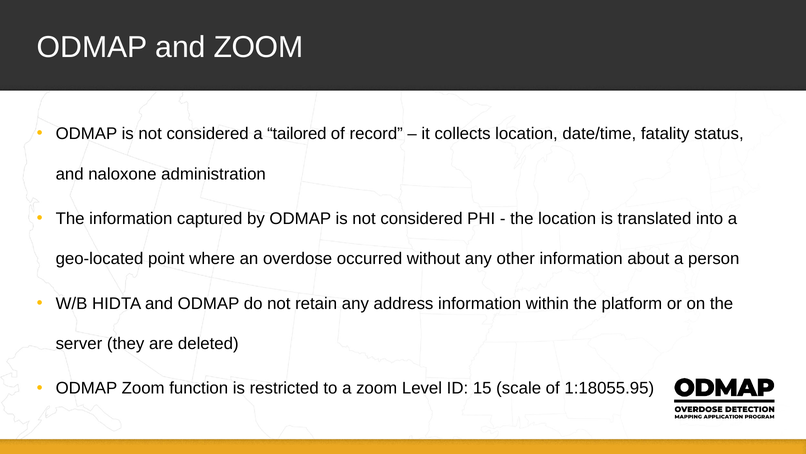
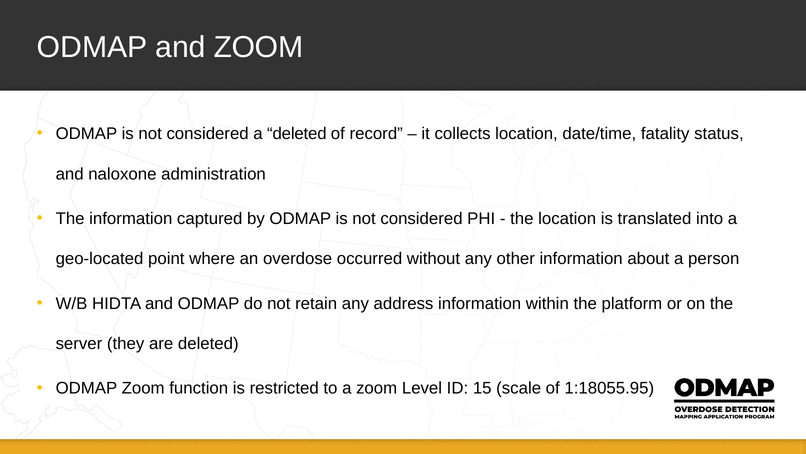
a tailored: tailored -> deleted (297, 133)
